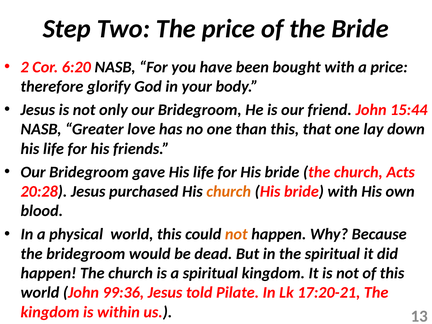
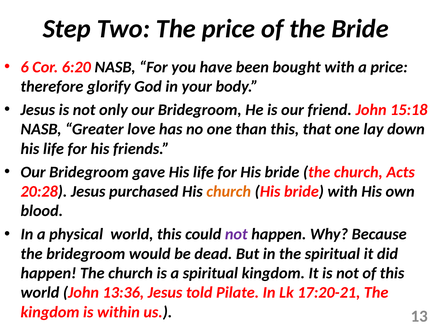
2: 2 -> 6 (25, 67)
15:44: 15:44 -> 15:18 (409, 110)
not colour: orange -> purple (236, 234)
99:36: 99:36 -> 13:36 (123, 293)
